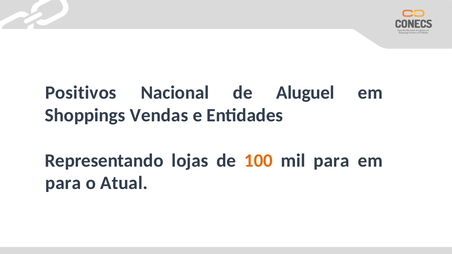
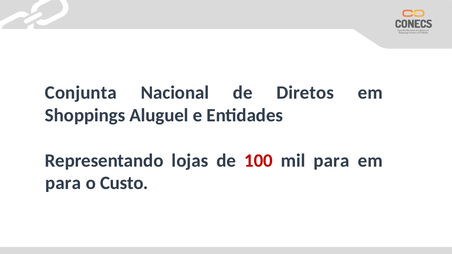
Positivos: Positivos -> Conjunta (81, 93)
Aluguel: Aluguel -> Diretos (305, 93)
Vendas: Vendas -> Aluguel (159, 115)
100 colour: orange -> red (258, 161)
Atual: Atual -> Custo (124, 183)
